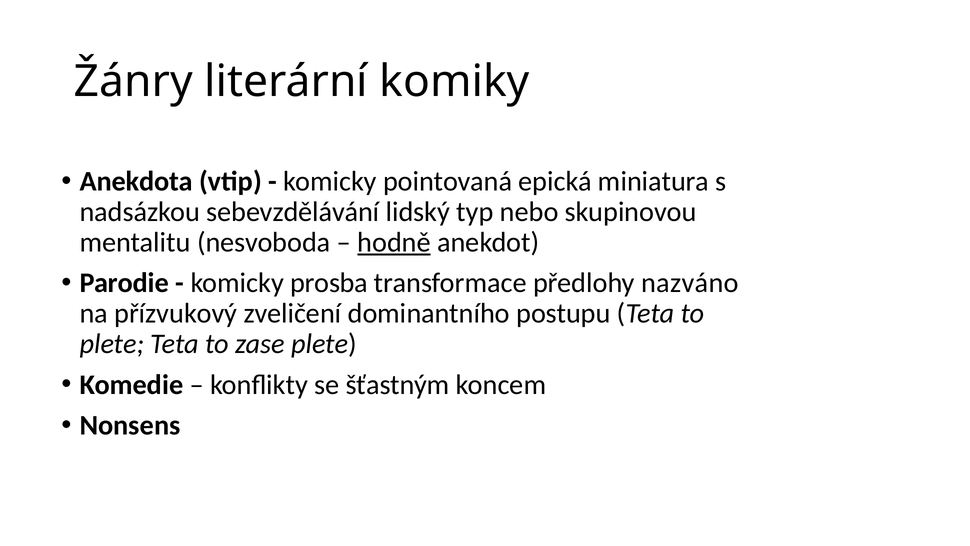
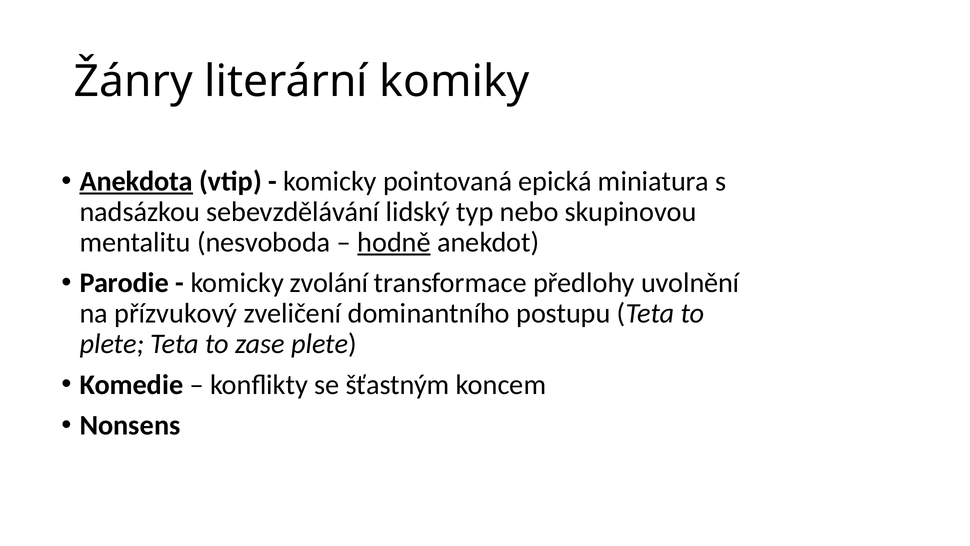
Anekdota underline: none -> present (136, 181)
prosba: prosba -> zvolání (329, 283)
nazváno: nazváno -> uvolnění (690, 283)
